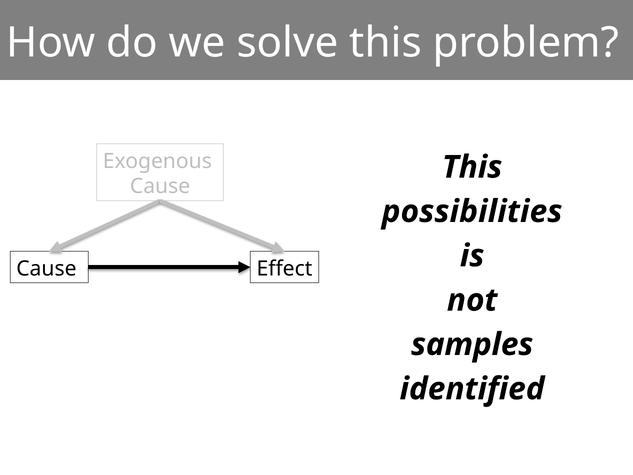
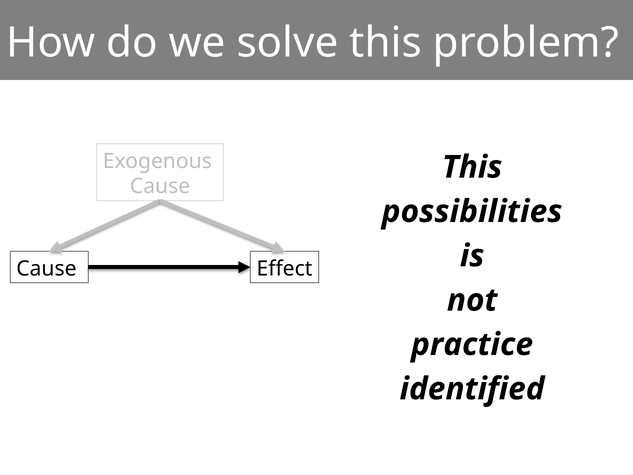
samples: samples -> practice (472, 344)
